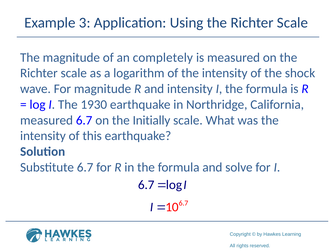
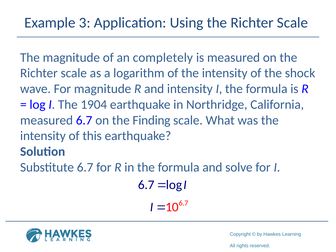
1930: 1930 -> 1904 (94, 105)
Initially: Initially -> Finding (151, 120)
